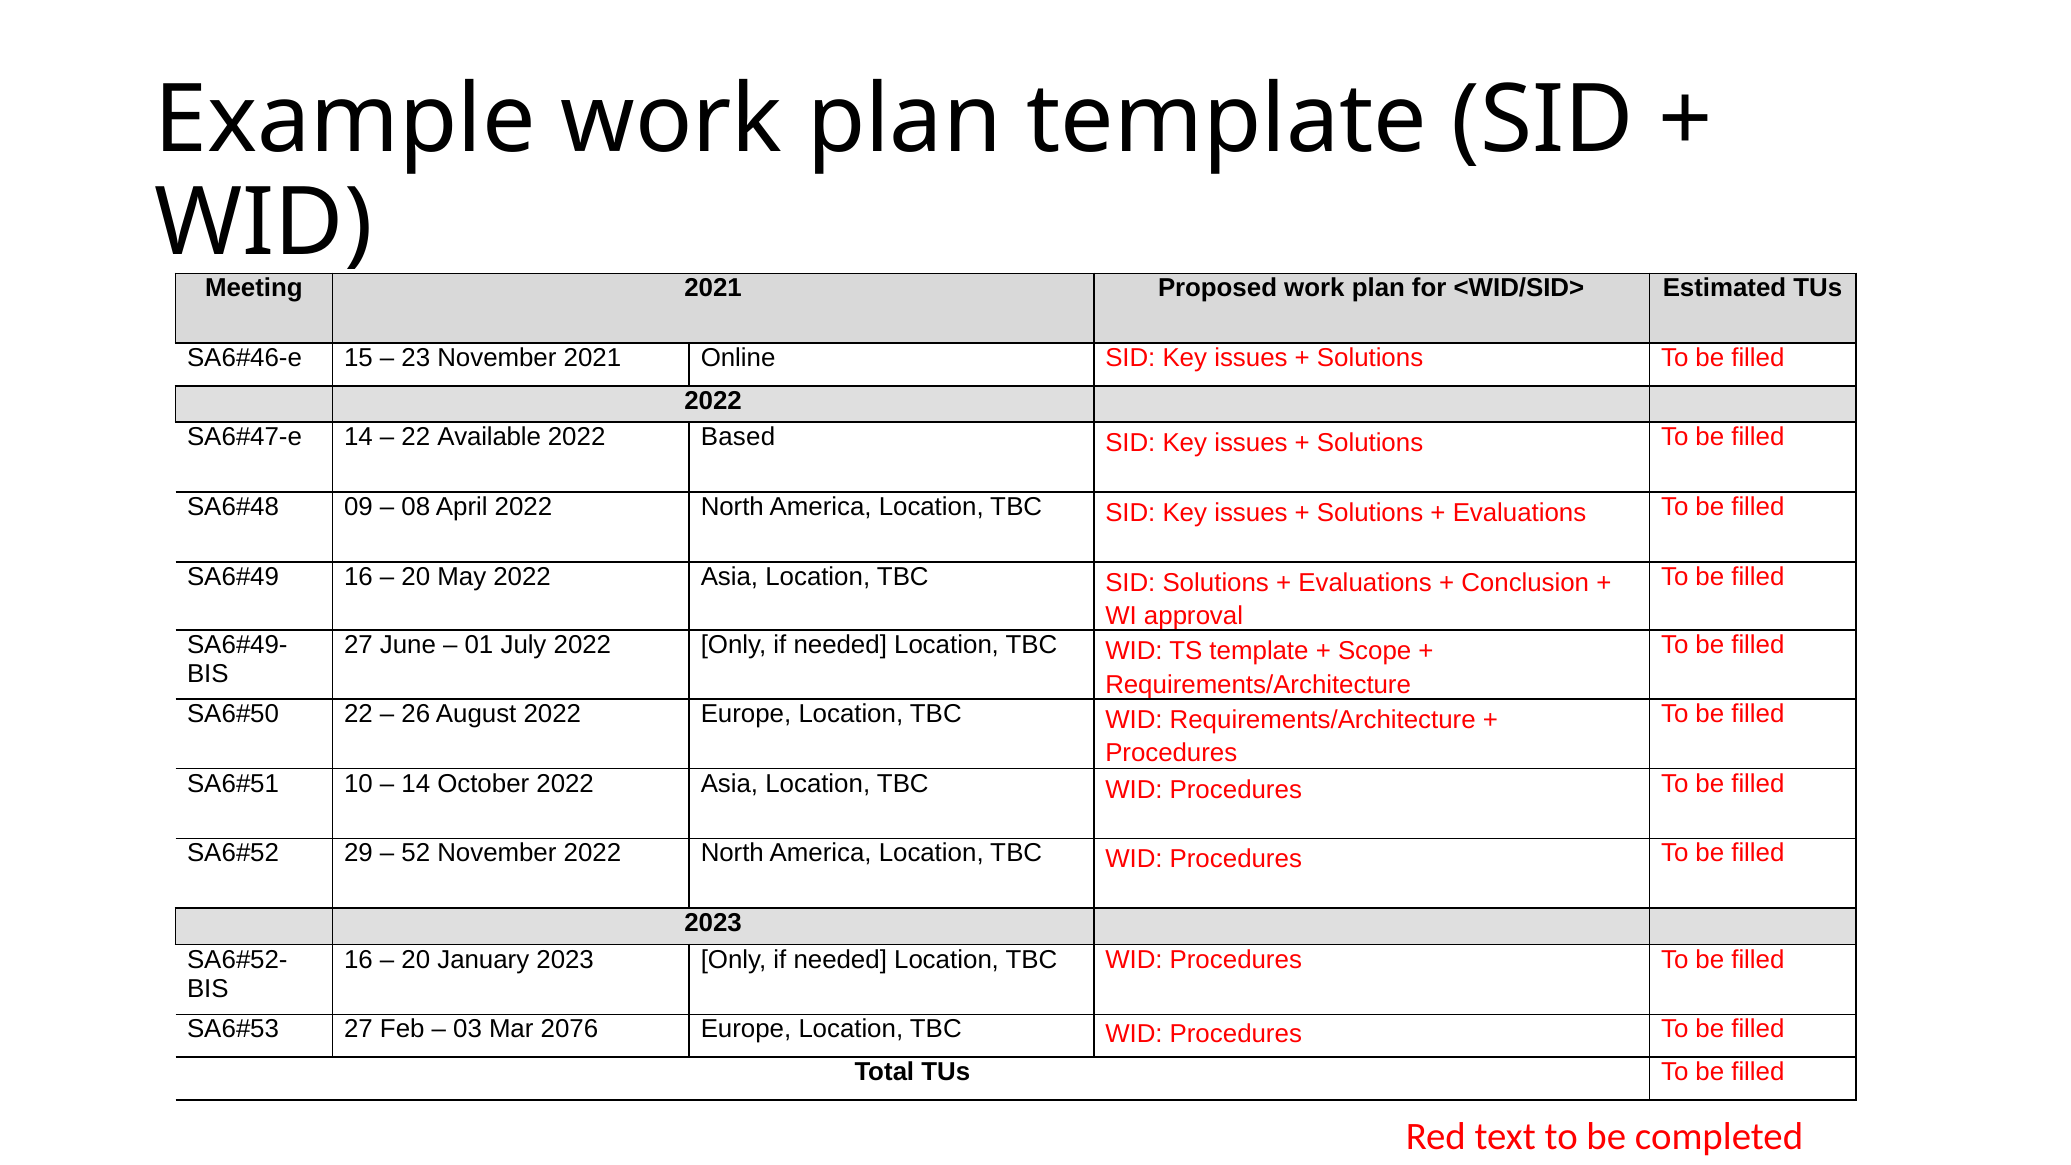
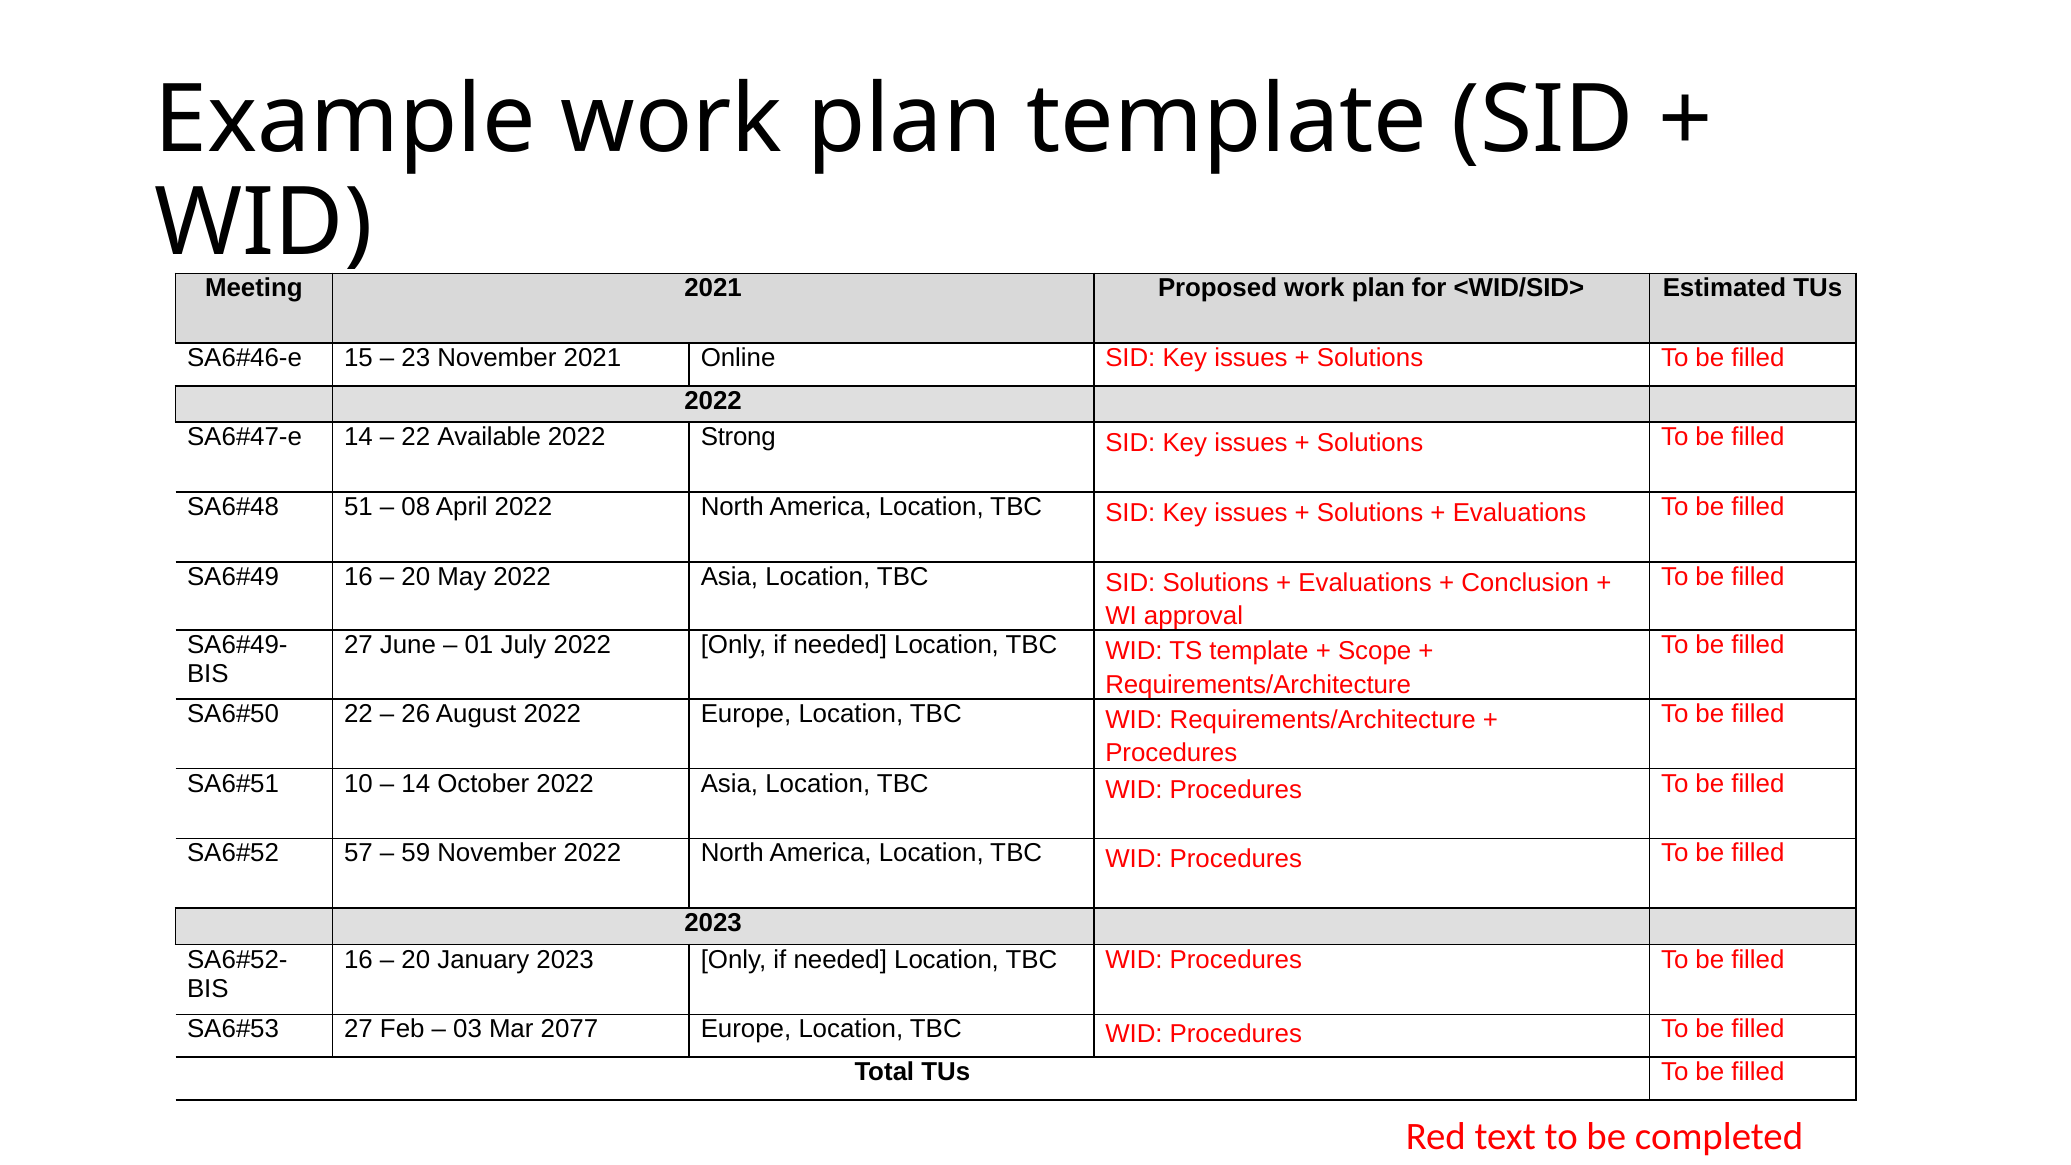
Based: Based -> Strong (738, 437)
09: 09 -> 51 (358, 507)
29: 29 -> 57 (358, 853)
52: 52 -> 59 (416, 853)
2076: 2076 -> 2077 (569, 1029)
